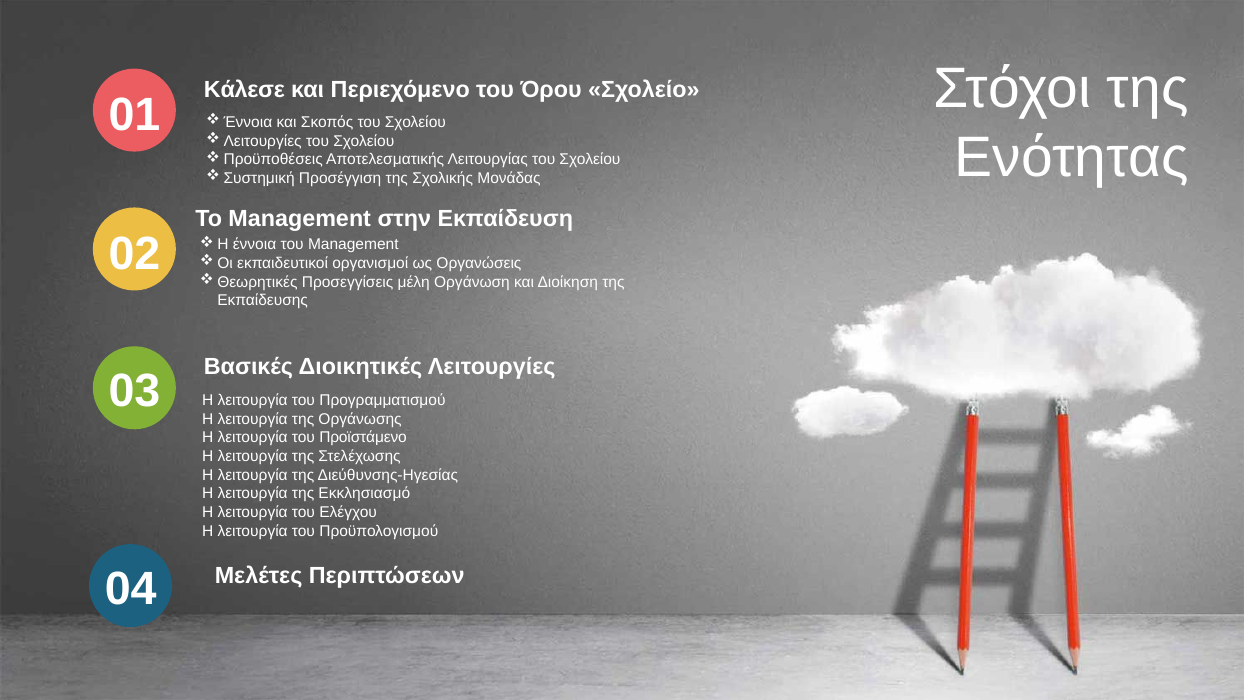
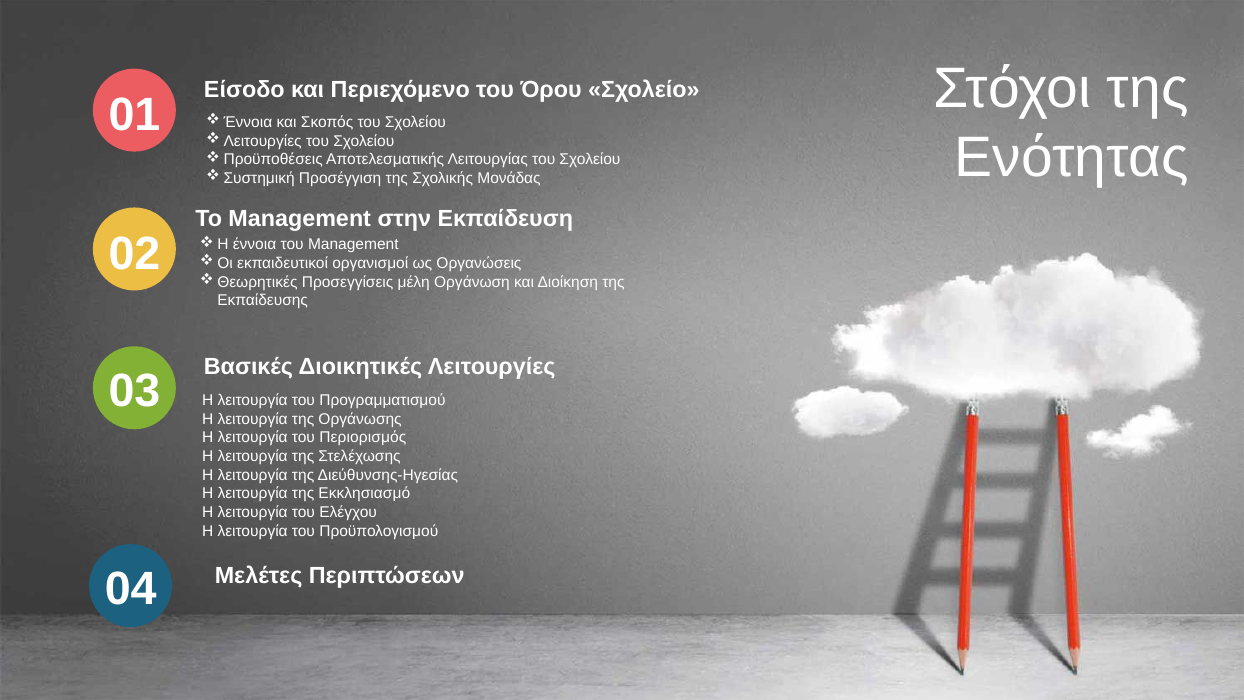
Κάλεσε: Κάλεσε -> Είσοδο (244, 89)
Προϊστάμενο: Προϊστάμενο -> Περιορισμός (363, 437)
